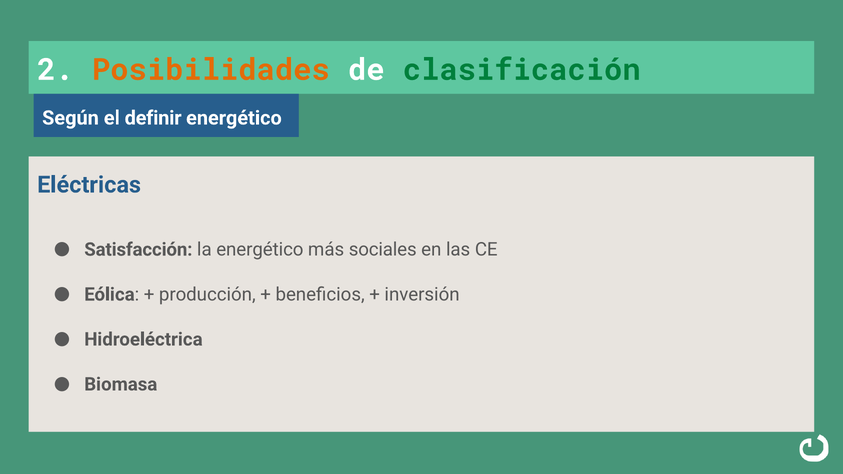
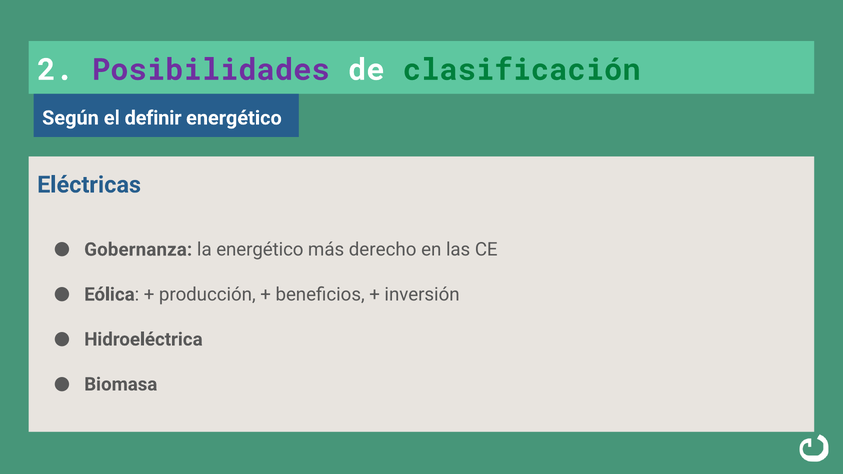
Posibilidades colour: orange -> purple (211, 70)
Satisfacción: Satisfacción -> Gobernanza (138, 250)
sociales: sociales -> derecho (383, 250)
